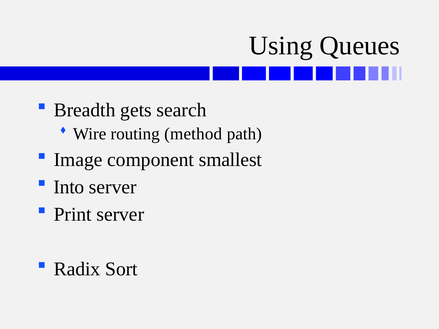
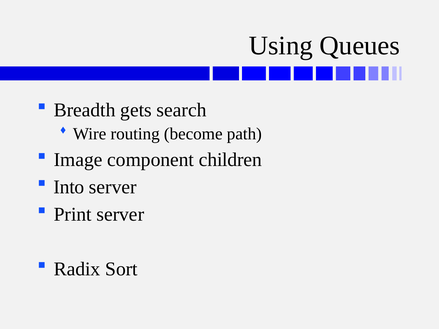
method: method -> become (193, 134)
smallest: smallest -> children (230, 160)
